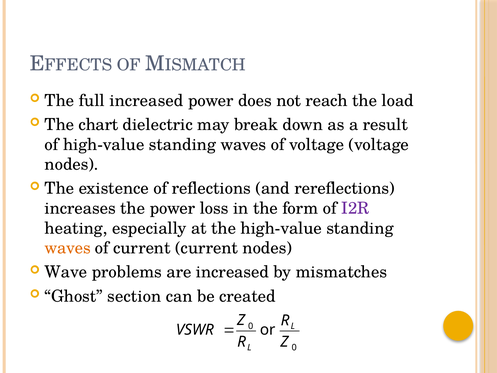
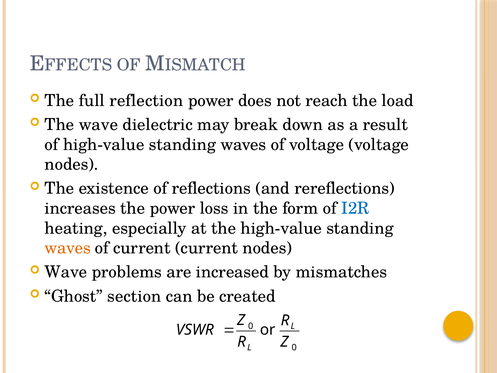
full increased: increased -> reflection (146, 101)
The chart: chart -> wave (98, 125)
I2R colour: purple -> blue (355, 208)
